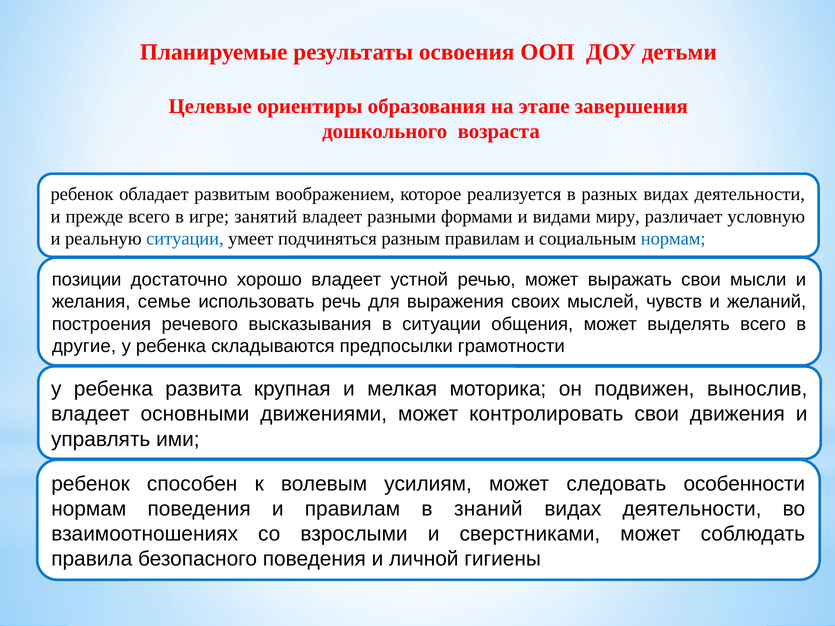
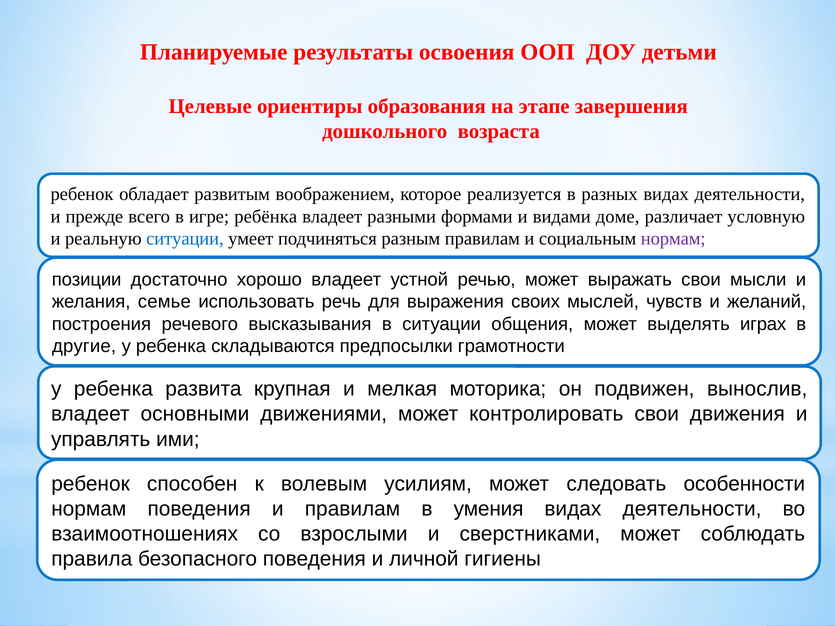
занятий: занятий -> ребёнка (266, 217)
миру: миру -> доме (618, 217)
нормам colour: blue -> purple (673, 239)
выделять всего: всего -> играх (763, 324)
знаний: знаний -> умения (489, 509)
